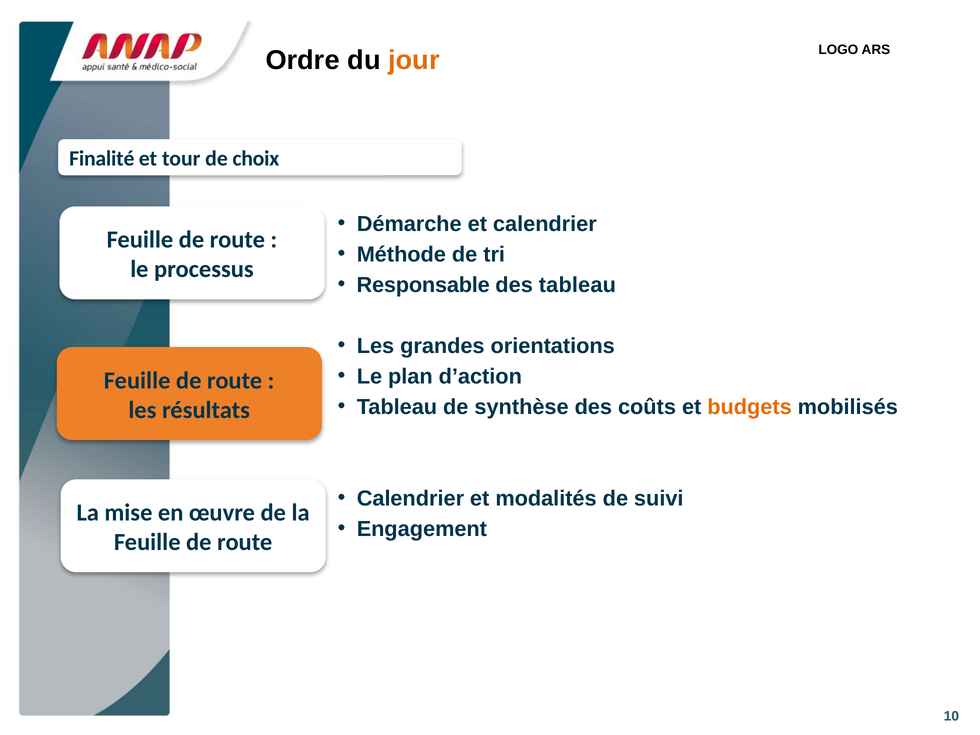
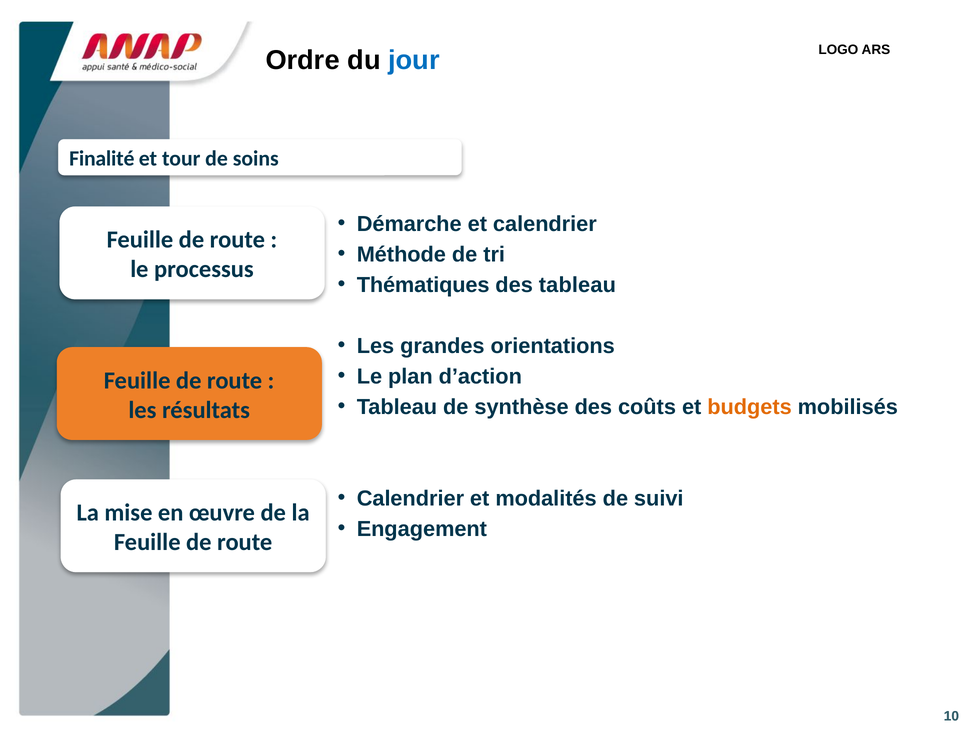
jour colour: orange -> blue (414, 60)
choix: choix -> soins (256, 159)
Responsable: Responsable -> Thématiques (423, 285)
